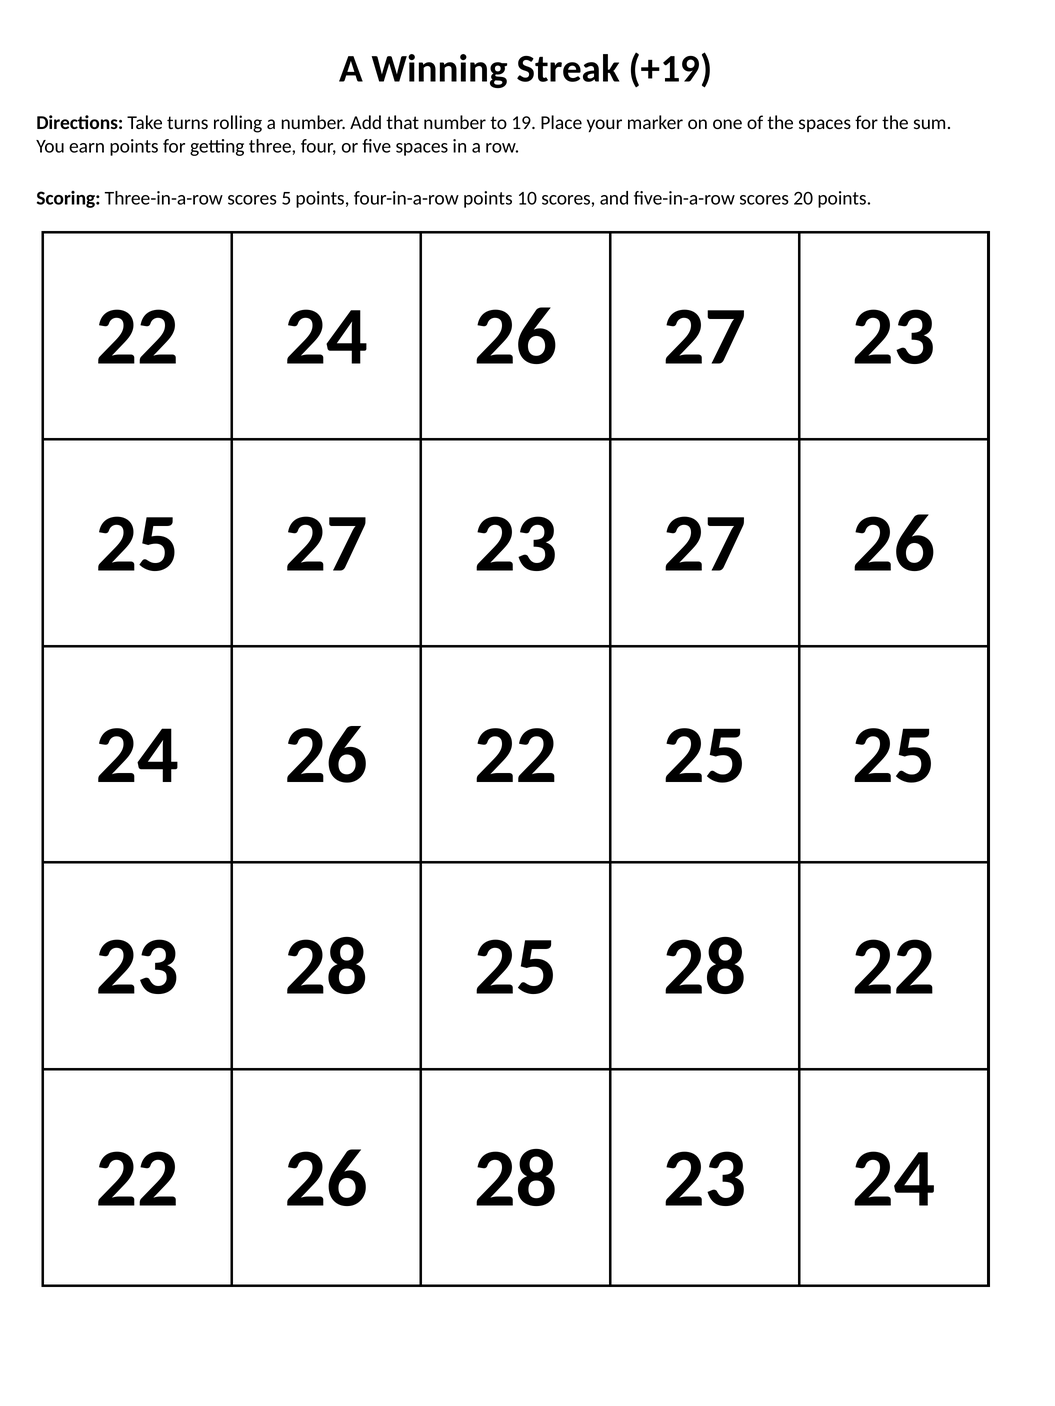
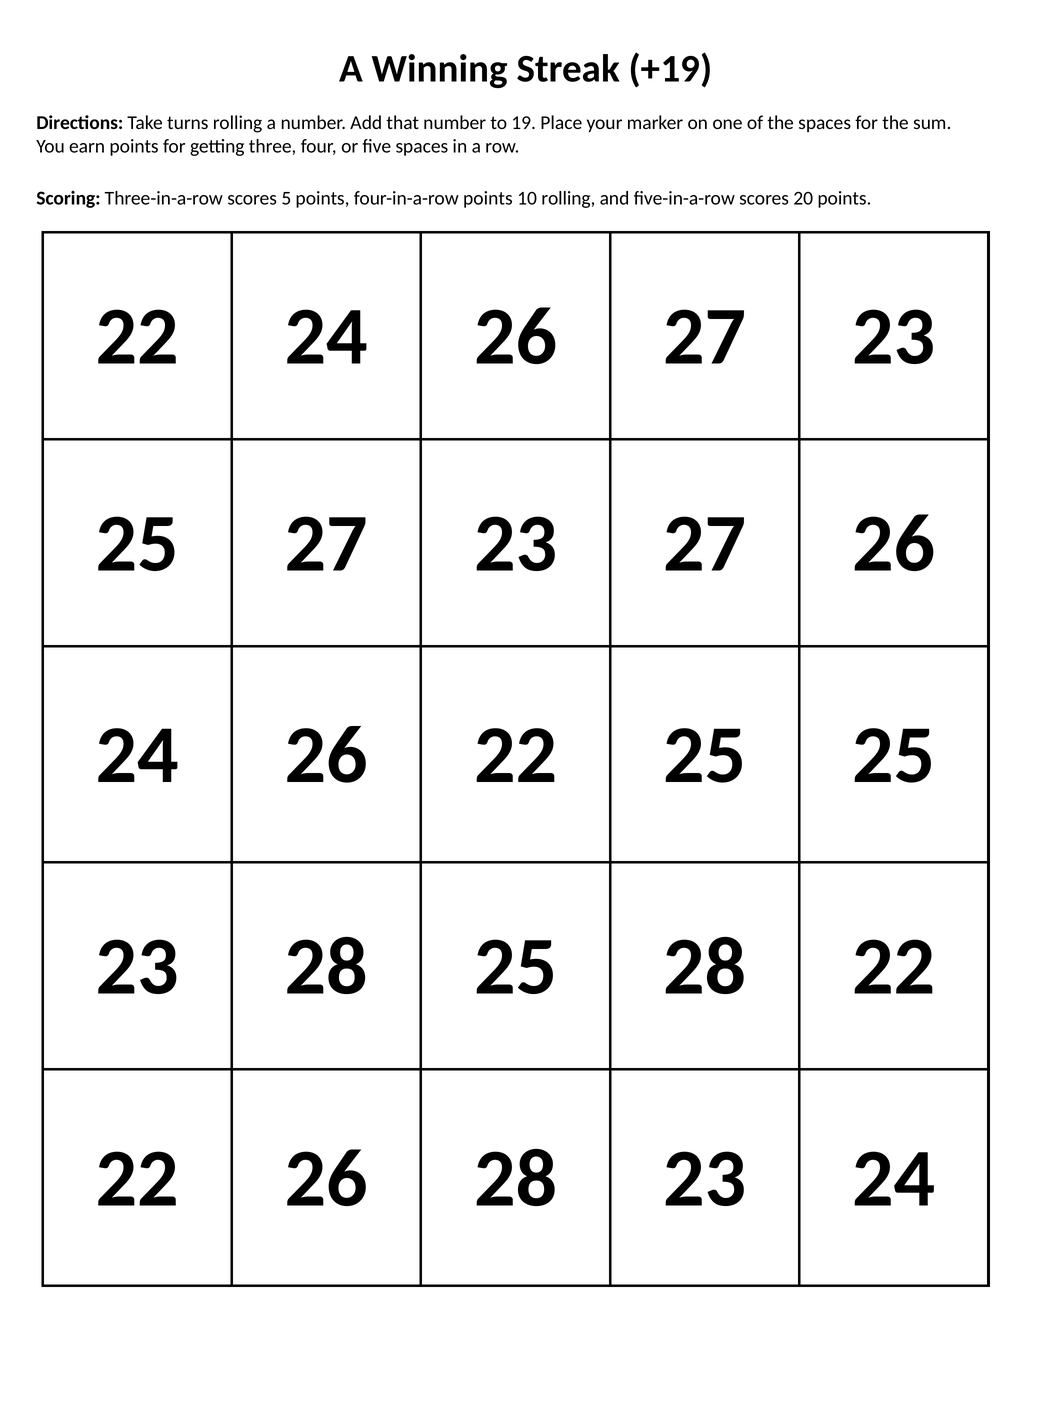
10 scores: scores -> rolling (568, 198)
